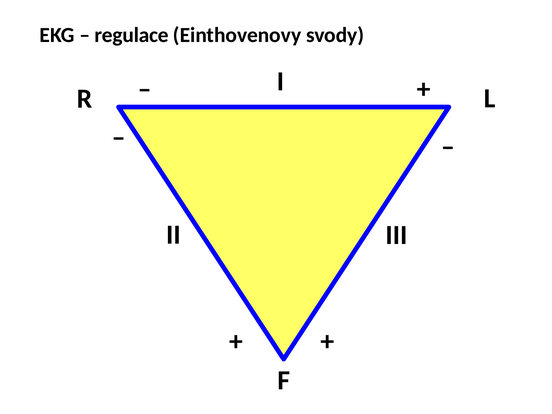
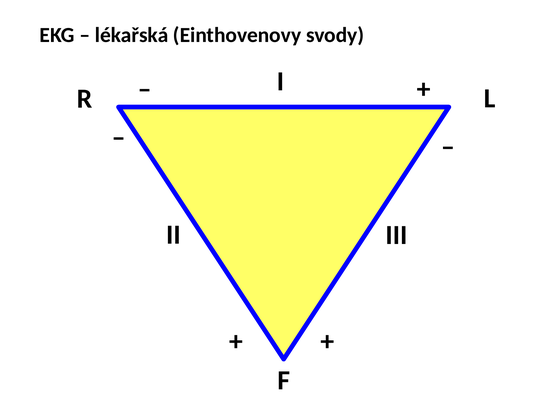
regulace: regulace -> lékařská (132, 35)
